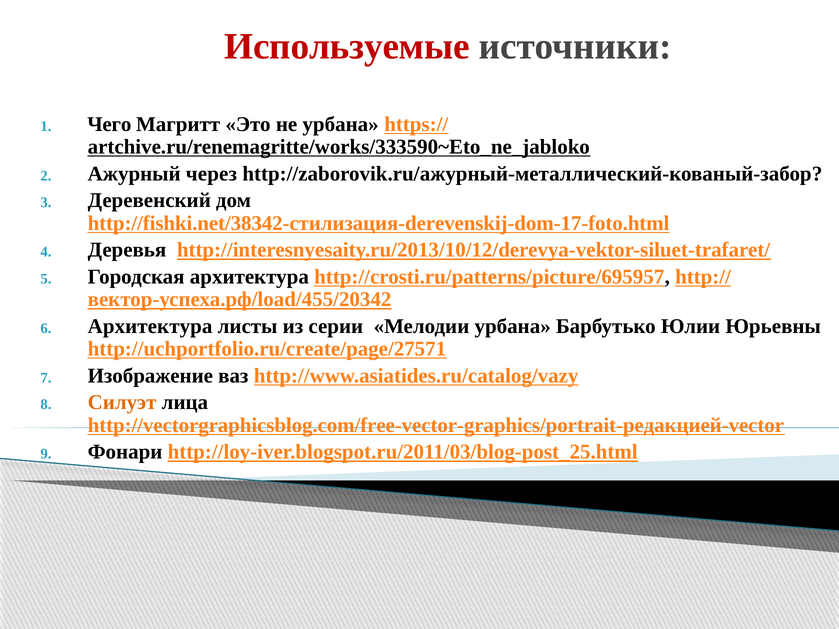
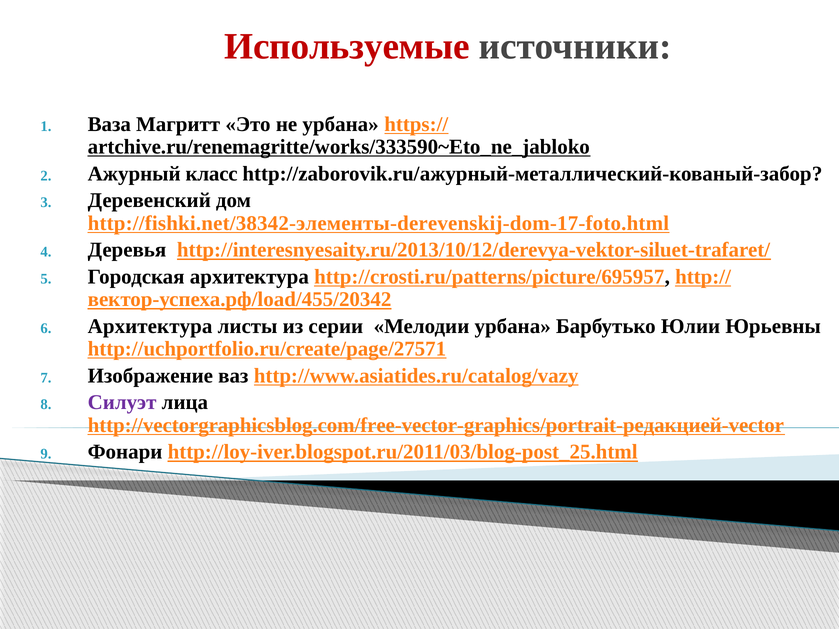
Чего: Чего -> Ваза (109, 124)
через: через -> класс (212, 174)
http://fishki.net/38342-стилизация-derevenskij-dom-17-foto.html: http://fishki.net/38342-стилизация-derevenskij-dom-17-foto.html -> http://fishki.net/38342-элементы-derevenskij-dom-17-foto.html (378, 223)
Силуэт colour: orange -> purple (122, 403)
